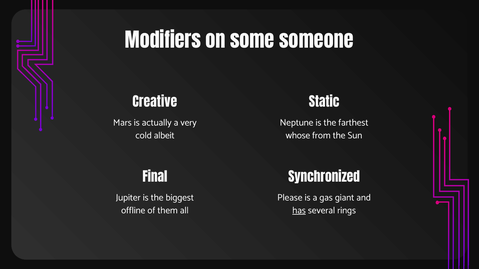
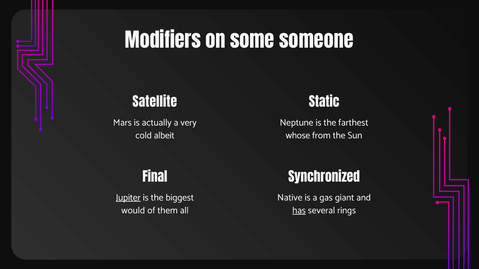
Creative: Creative -> Satellite (155, 103)
Jupiter underline: none -> present (128, 198)
Please: Please -> Native (290, 198)
offline: offline -> would (133, 211)
